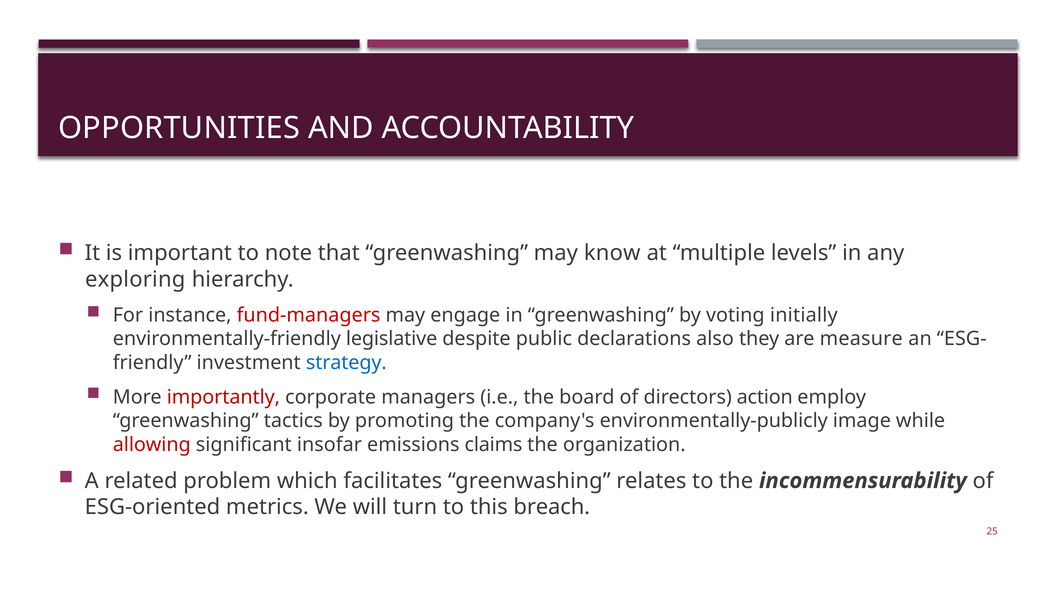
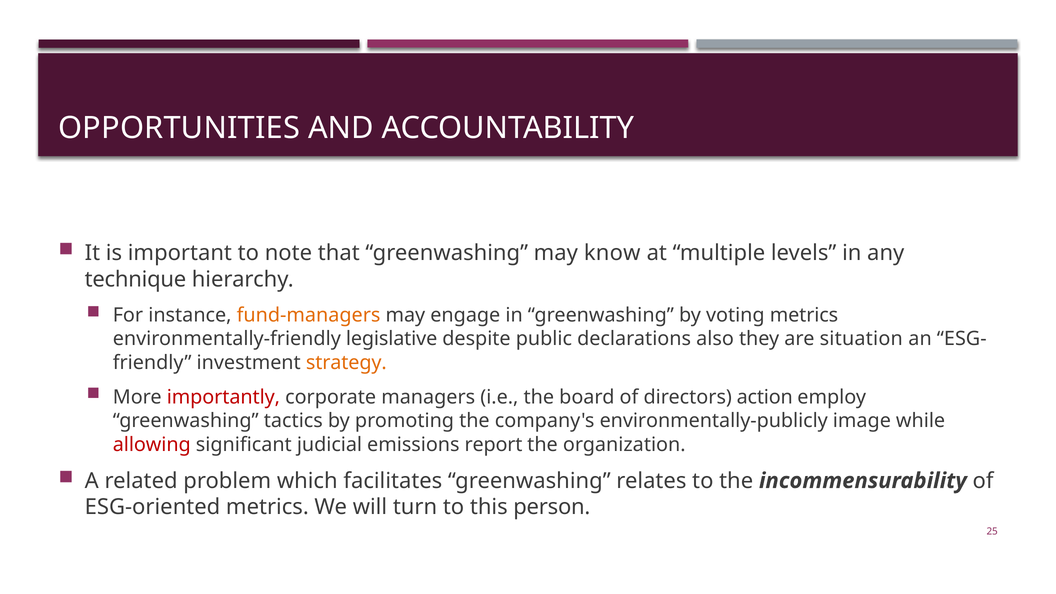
exploring: exploring -> technique (135, 280)
fund-managers colour: red -> orange (309, 315)
voting initially: initially -> metrics (804, 315)
measure: measure -> situation (861, 339)
strategy colour: blue -> orange (346, 363)
insofar: insofar -> judicial (330, 444)
claims: claims -> report (494, 444)
breach: breach -> person (552, 507)
